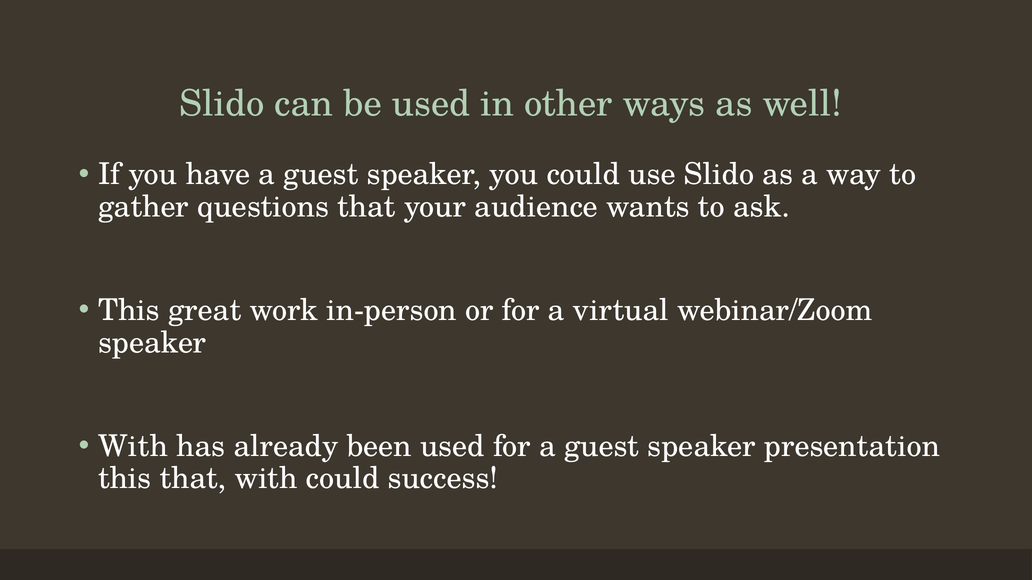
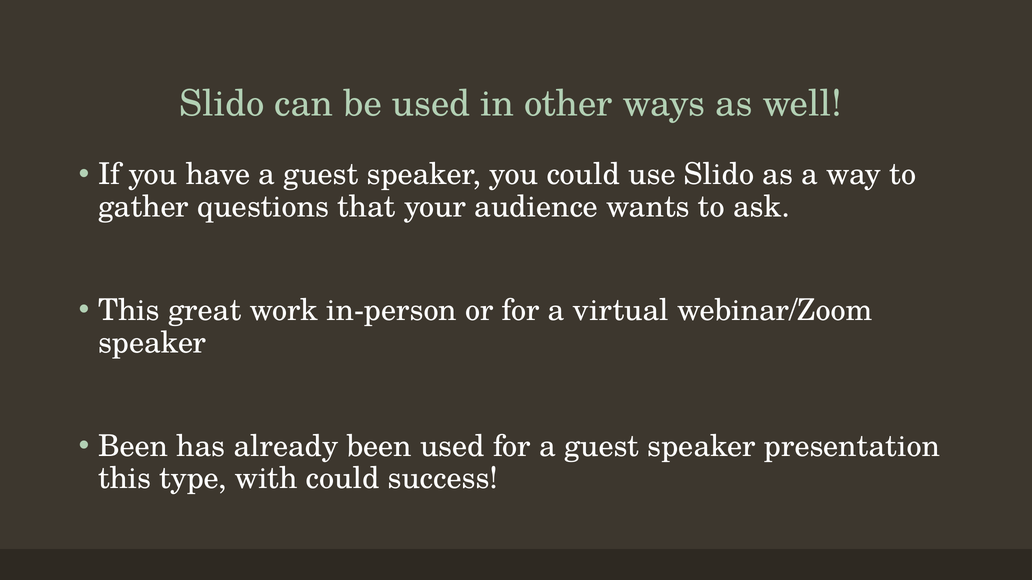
With: With -> Been (133, 446)
this that: that -> type (193, 479)
